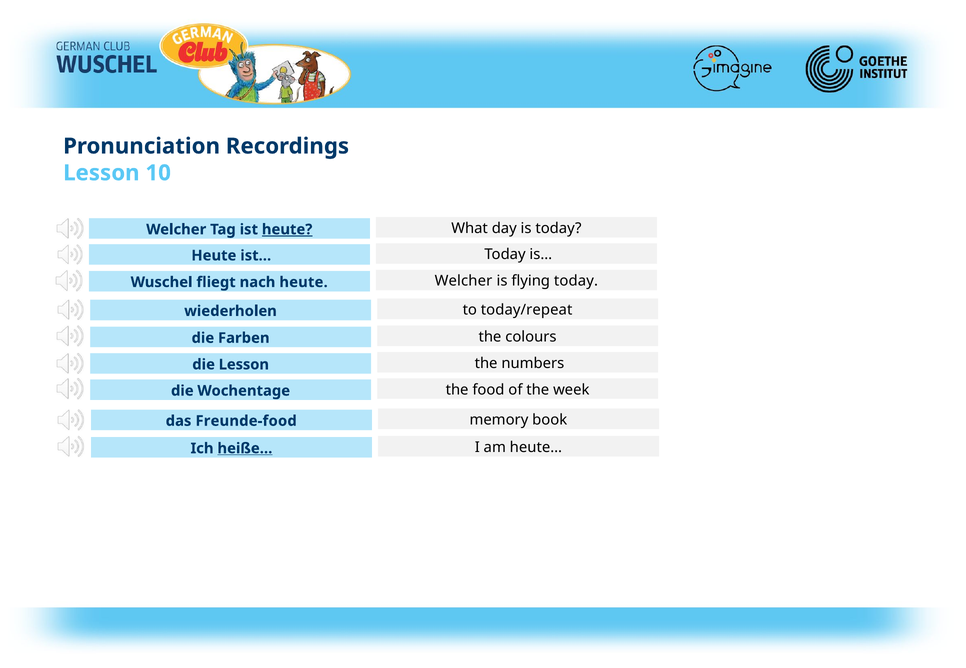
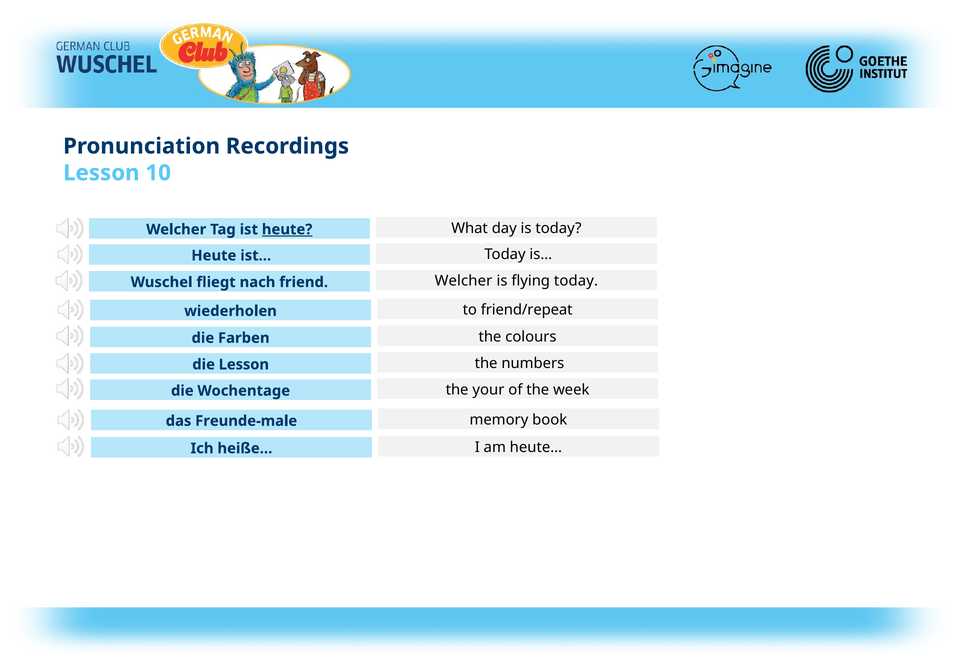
nach heute: heute -> friend (304, 283)
today/repeat: today/repeat -> friend/repeat (527, 310)
food: food -> your (488, 390)
Freunde-food: Freunde-food -> Freunde-male (246, 421)
heiße… underline: present -> none (245, 449)
